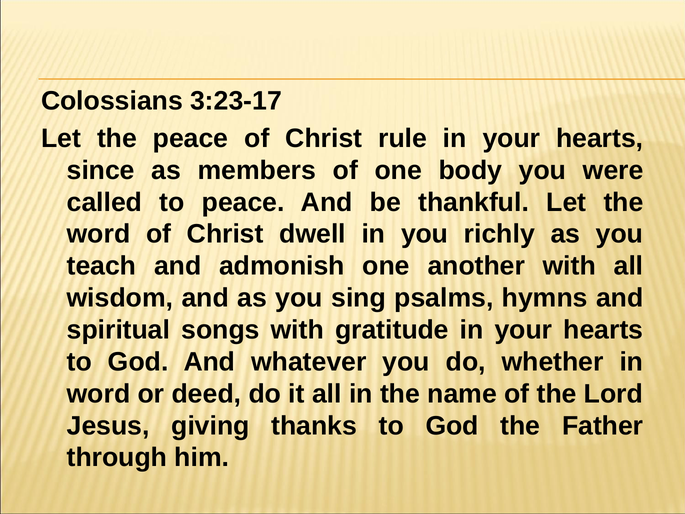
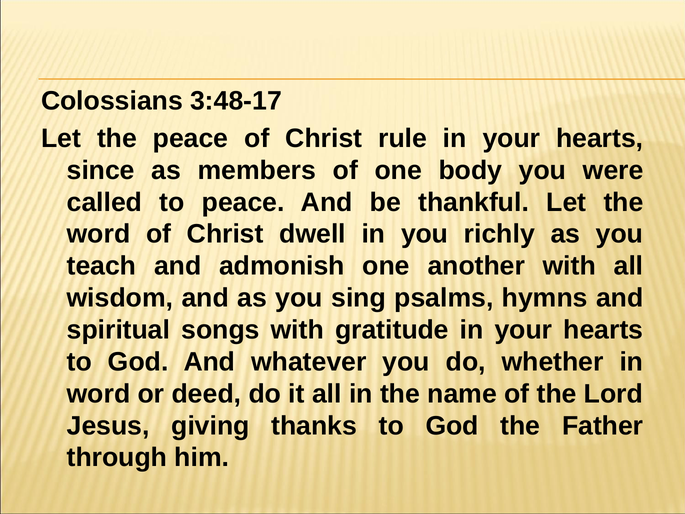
3:23-17: 3:23-17 -> 3:48-17 (236, 101)
